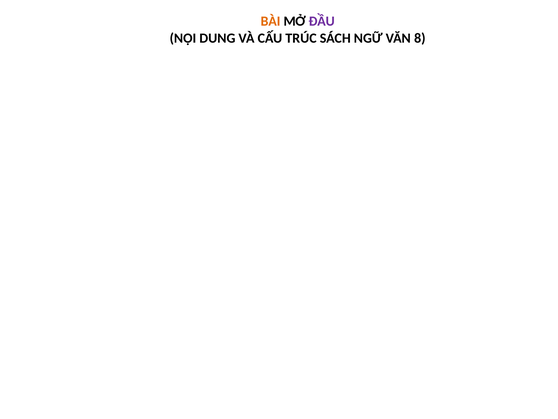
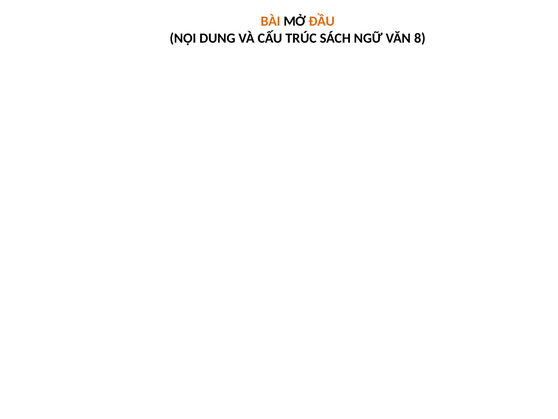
ĐẦU colour: purple -> orange (322, 21)
